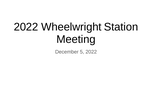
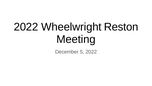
Station: Station -> Reston (121, 27)
